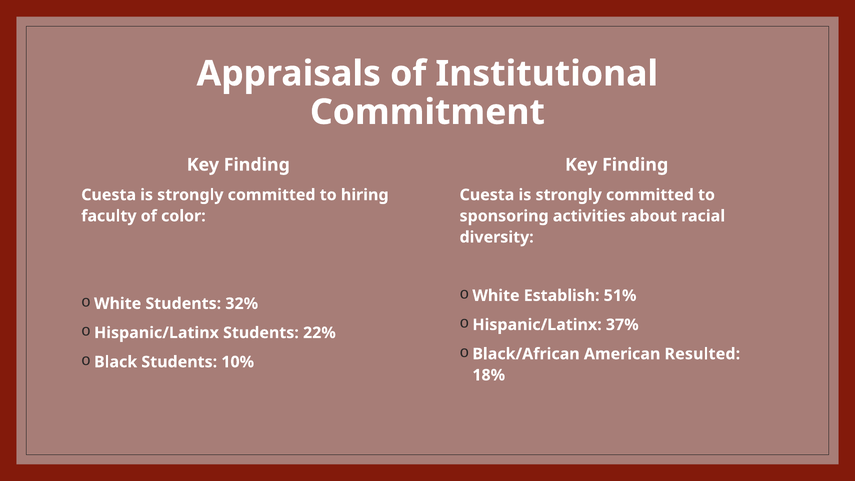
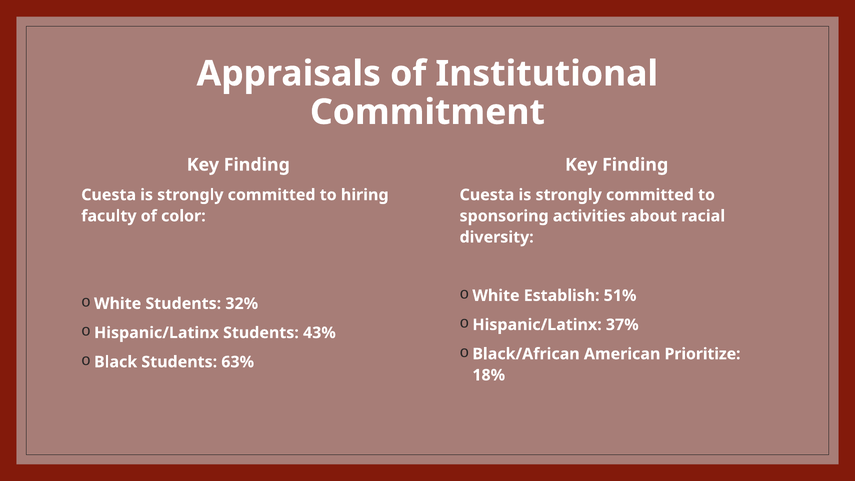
22%: 22% -> 43% (319, 333)
Resulted: Resulted -> Prioritize (703, 354)
10%: 10% -> 63% (238, 362)
